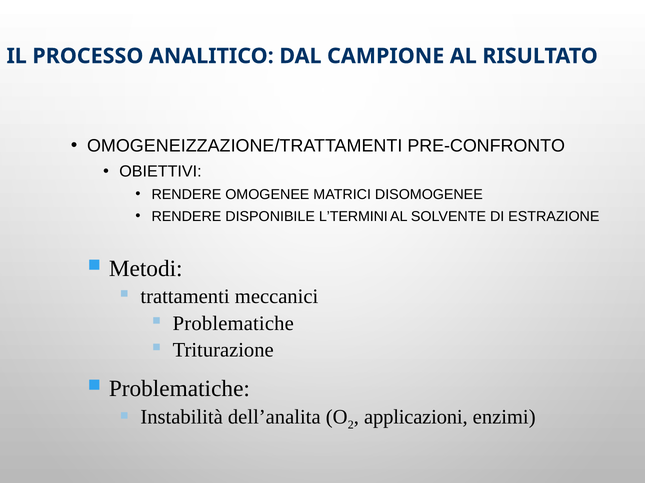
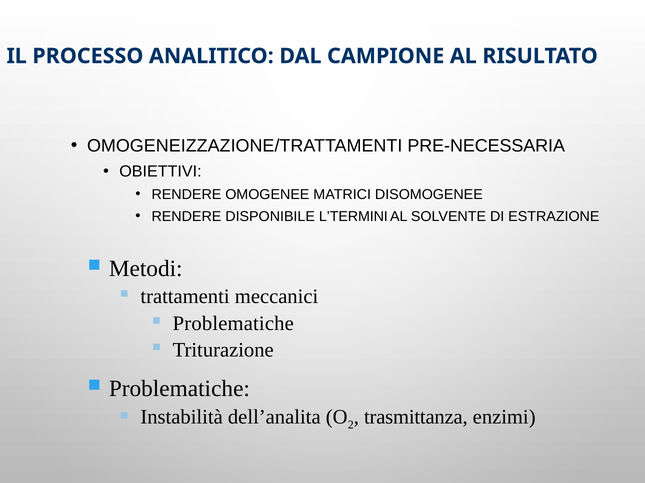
PRE-CONFRONTO: PRE-CONFRONTO -> PRE-NECESSARIA (486, 146)
applicazioni: applicazioni -> trasmittanza (416, 418)
